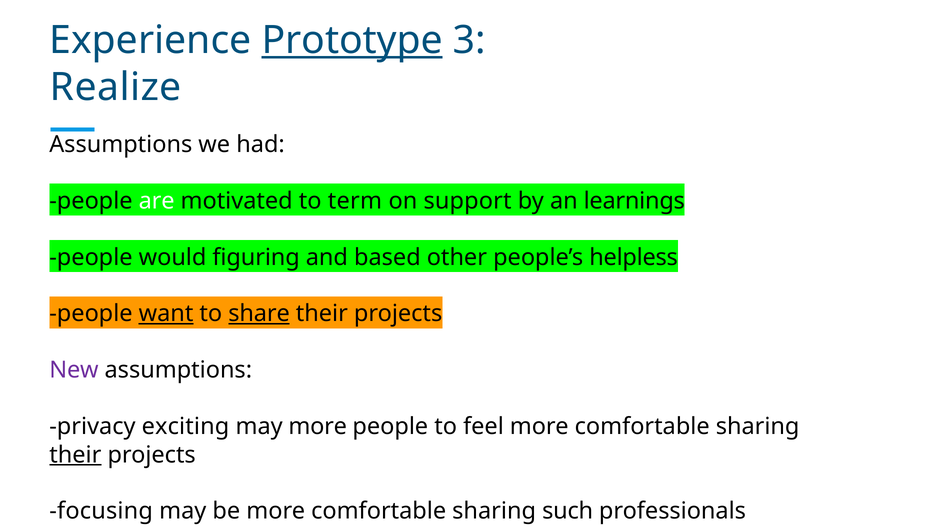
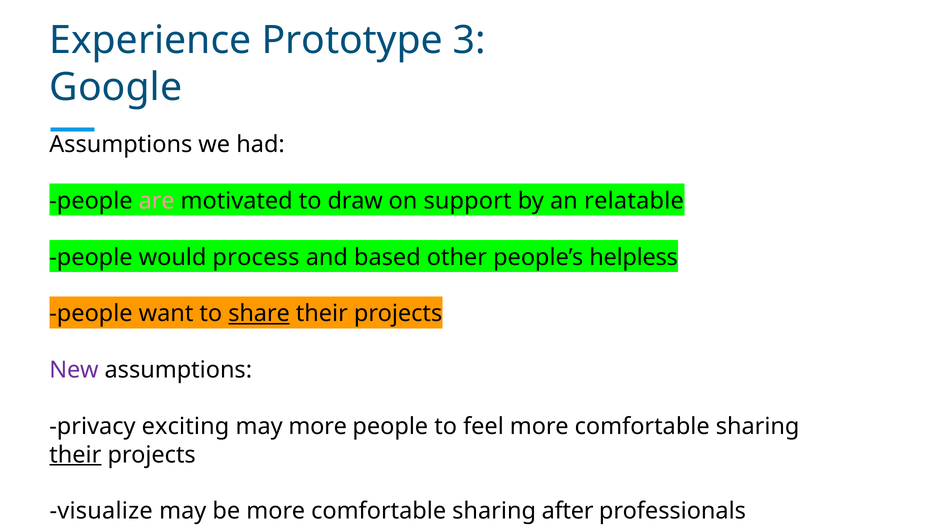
Prototype underline: present -> none (352, 40)
Realize: Realize -> Google (116, 88)
are colour: white -> pink (157, 201)
term: term -> draw (355, 201)
learnings: learnings -> relatable (634, 201)
figuring: figuring -> process (256, 257)
want underline: present -> none (166, 314)
focusing: focusing -> visualize (101, 511)
such: such -> after (568, 511)
